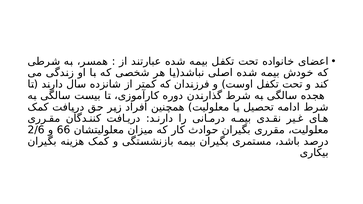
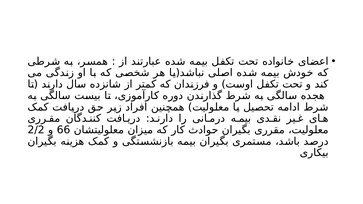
2/6: 2/6 -> 2/2 (36, 130)
